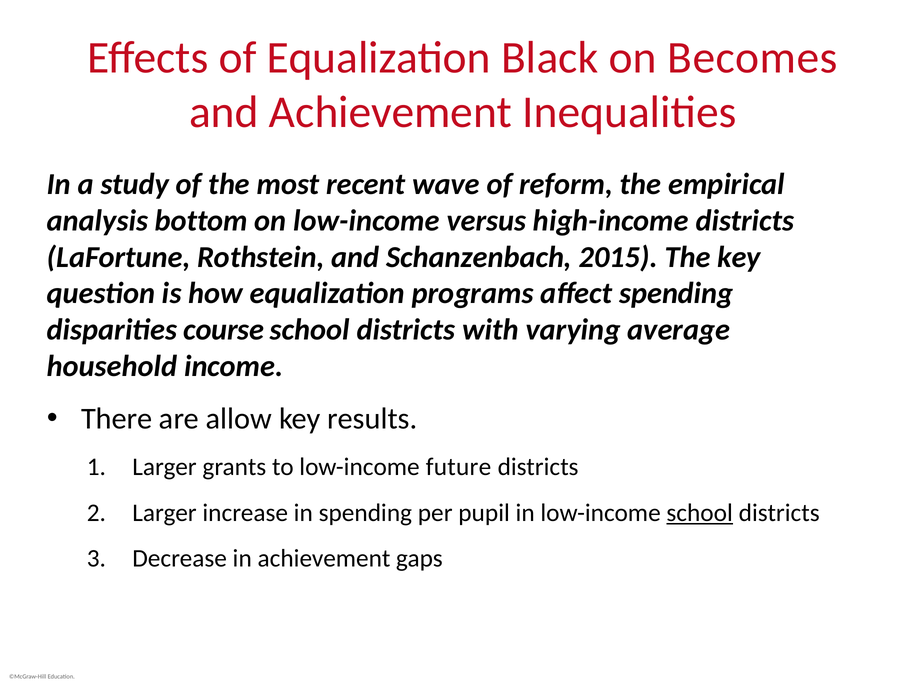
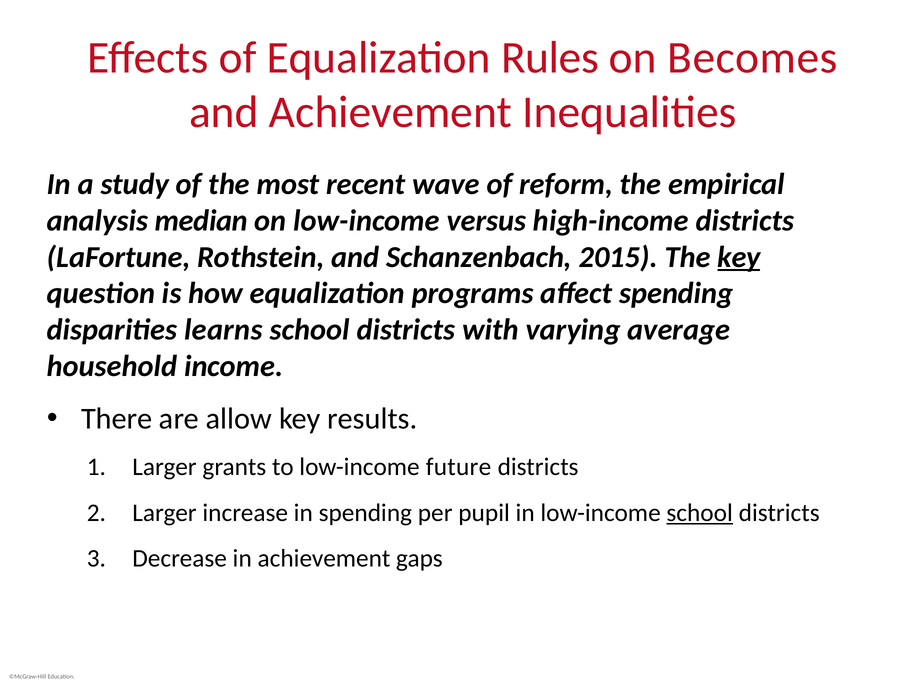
Black: Black -> Rules (550, 58)
bottom: bottom -> median (201, 221)
key underline: none -> present (739, 257)
course: course -> learns (223, 330)
